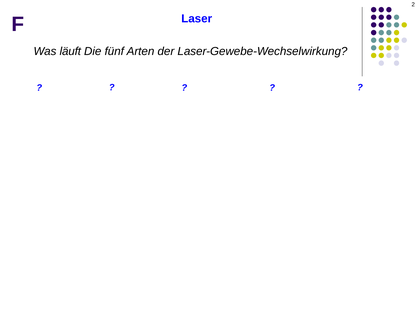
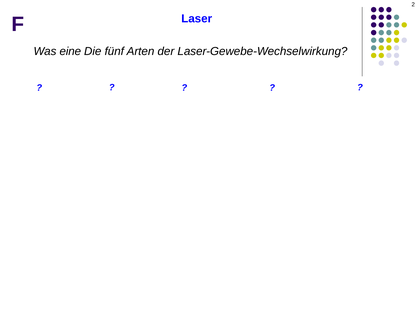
läuft: läuft -> eine (70, 51)
